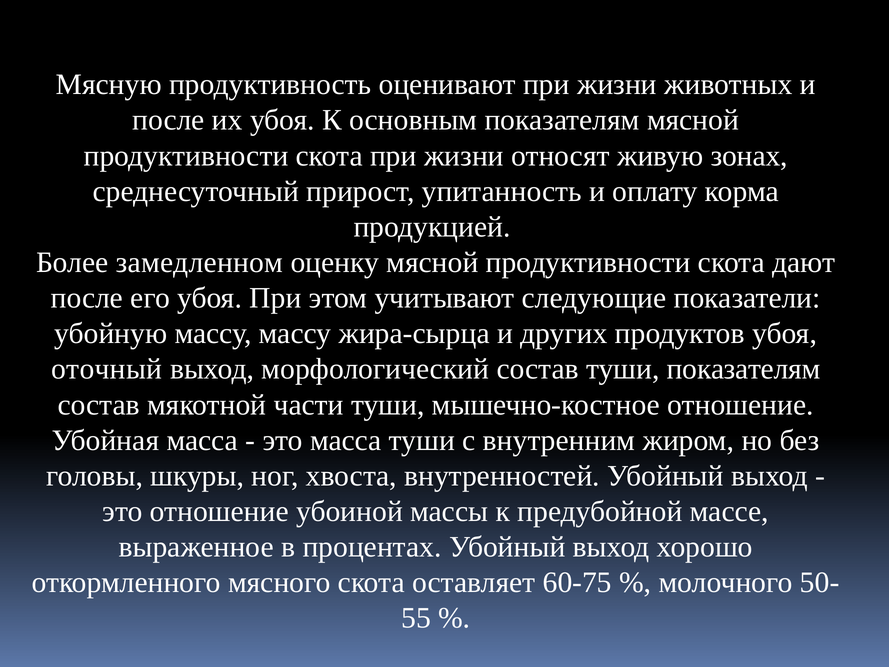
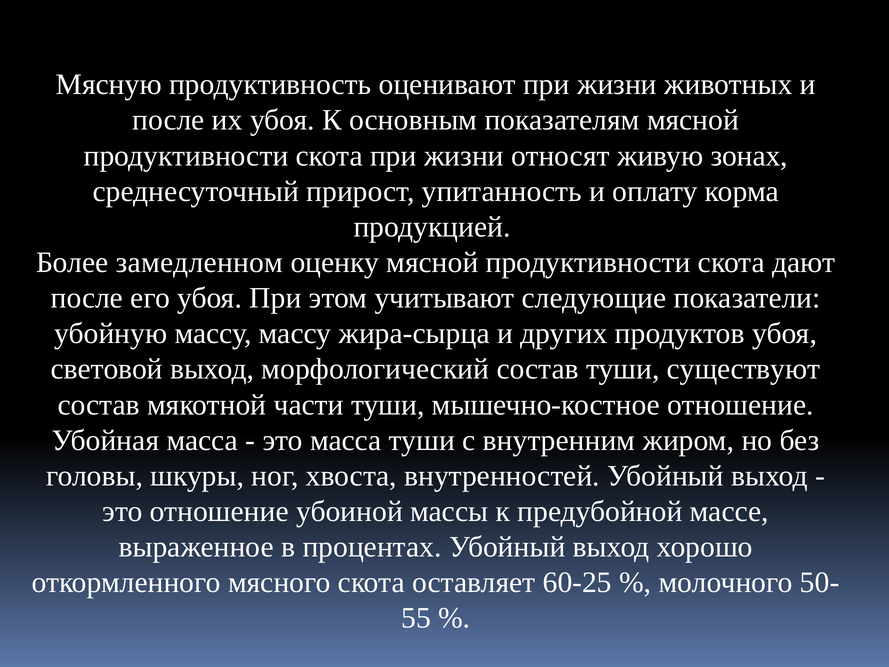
оточный: оточный -> световой (107, 369)
туши показателям: показателям -> существуют (744, 369)
60-75: 60-75 -> 60-25 (577, 582)
